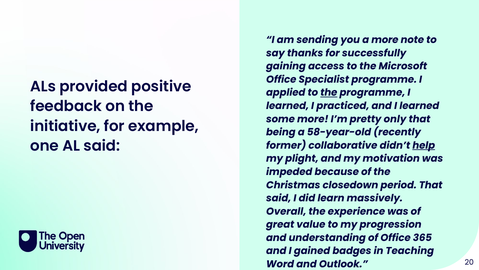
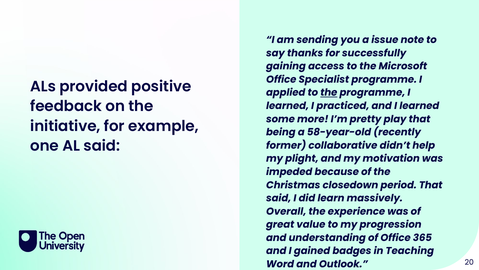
a more: more -> issue (385, 40)
only: only -> play (395, 119)
help underline: present -> none (424, 145)
